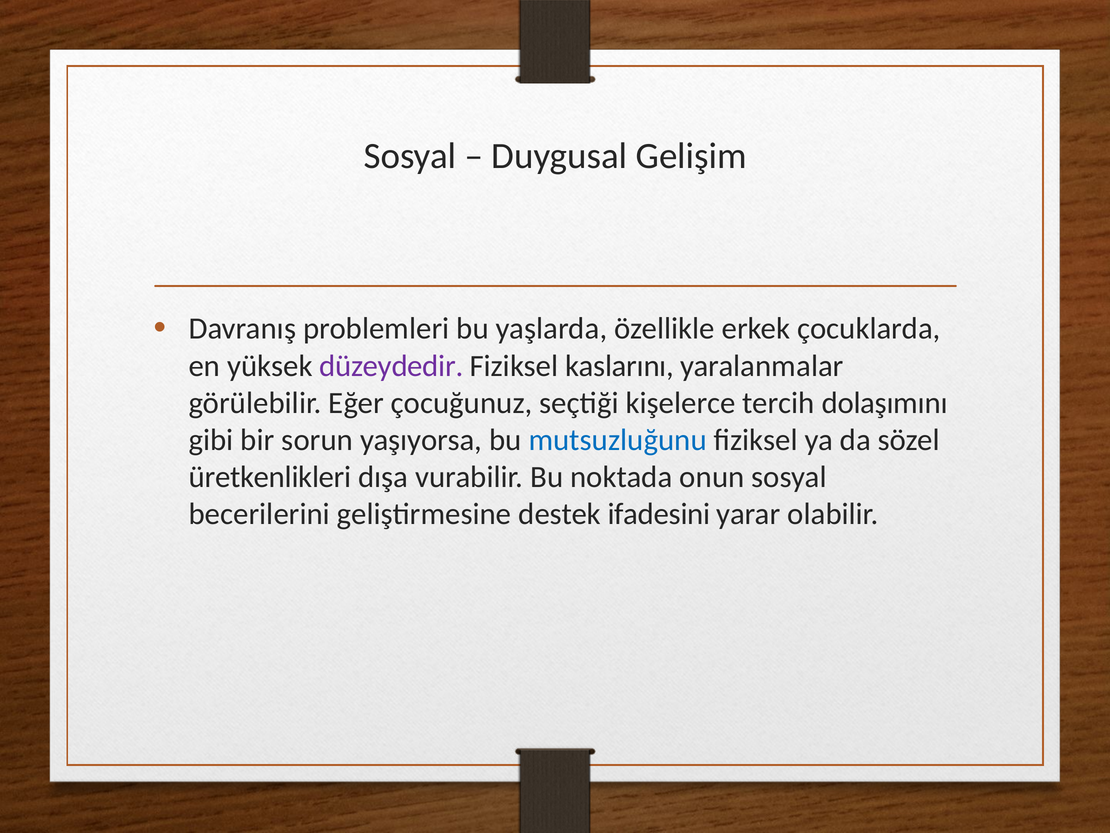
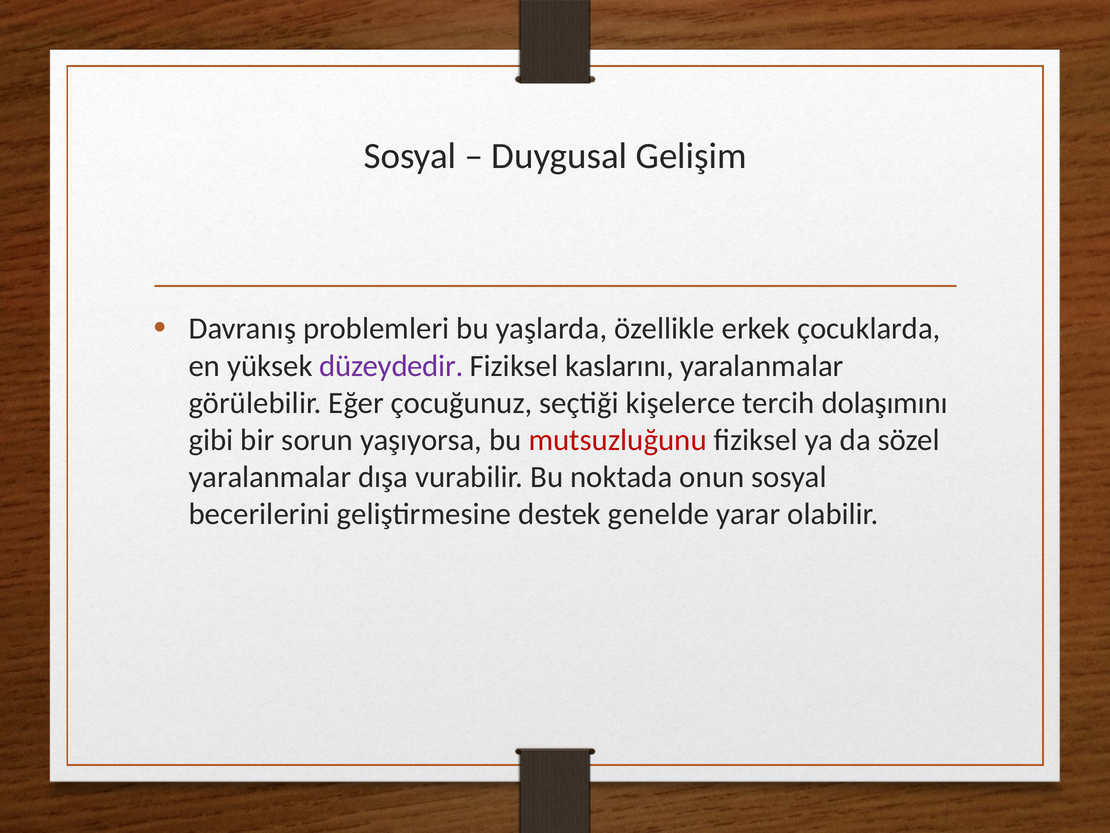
mutsuzluğunu colour: blue -> red (618, 440)
üretkenlikleri: üretkenlikleri -> yaralanmalar (270, 477)
ifadesini: ifadesini -> genelde (659, 514)
